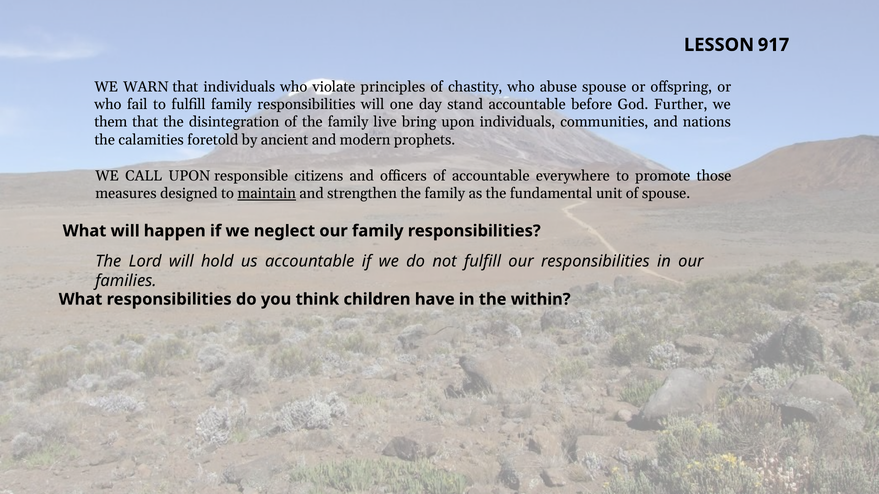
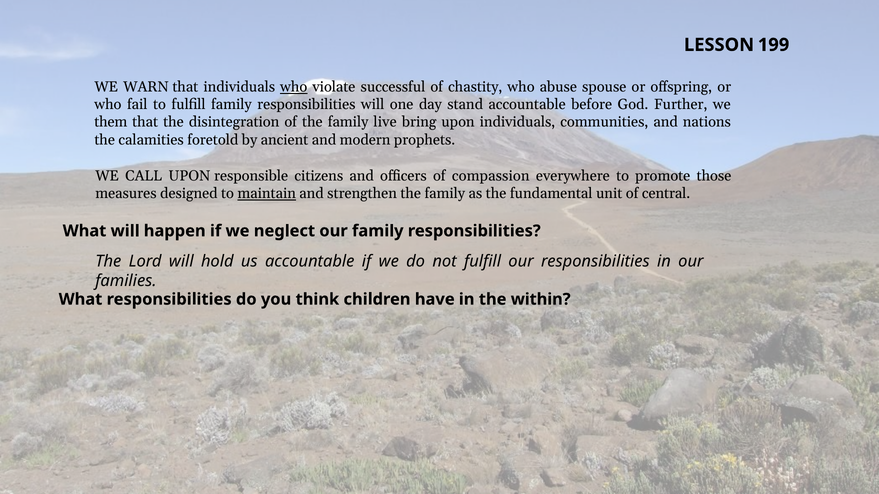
917: 917 -> 199 (774, 45)
who underline: none -> present (294, 87)
principles: principles -> successful (393, 87)
of accountable: accountable -> compassion (491, 176)
of spouse: spouse -> central (666, 194)
